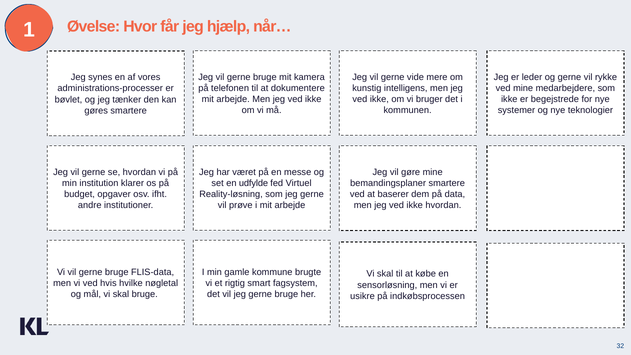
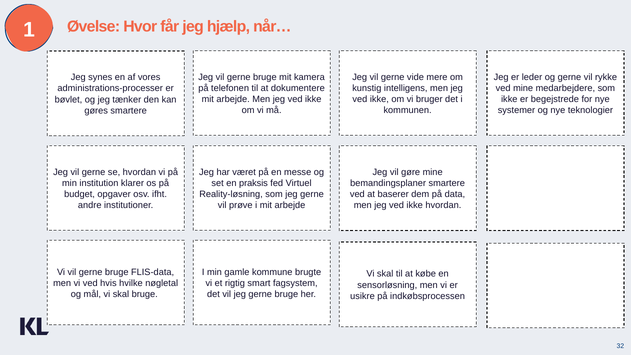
udfylde: udfylde -> praksis (253, 183)
